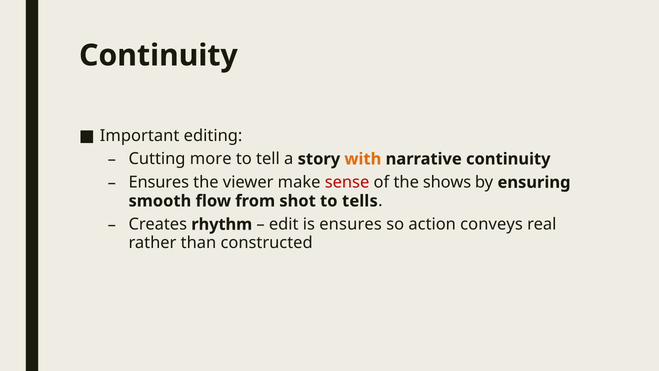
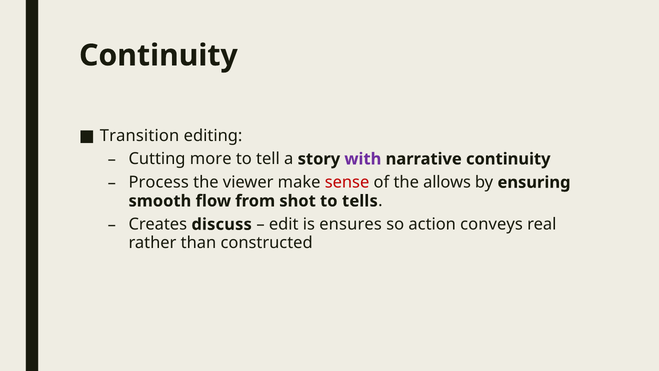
Important: Important -> Transition (140, 135)
with colour: orange -> purple (363, 159)
Ensures: Ensures -> Process (159, 182)
shows: shows -> allows (447, 182)
rhythm: rhythm -> discuss (222, 224)
